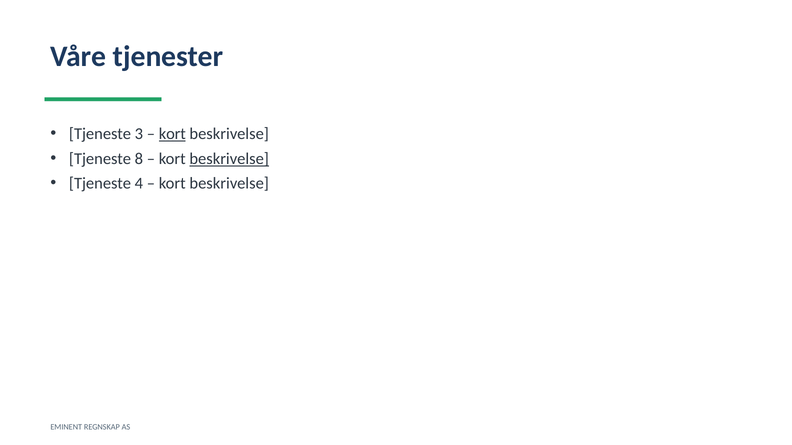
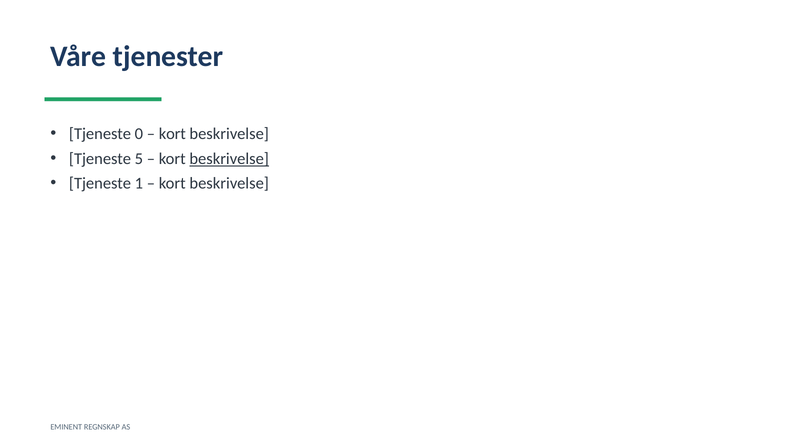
3: 3 -> 0 (139, 134)
kort underline: present -> none (172, 134)
8: 8 -> 5 (139, 159)
4: 4 -> 1 (139, 184)
